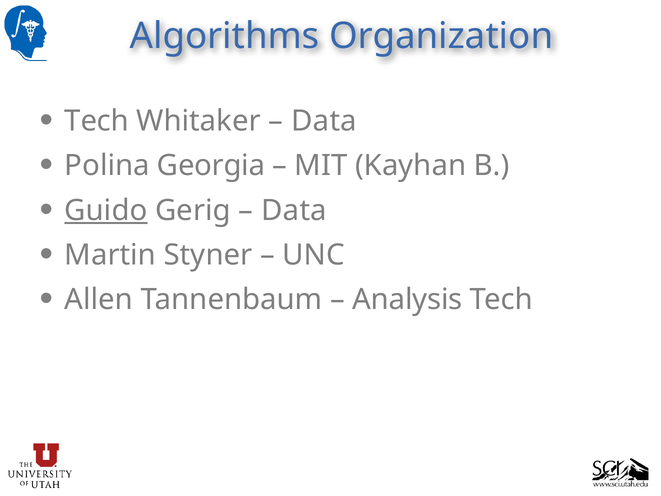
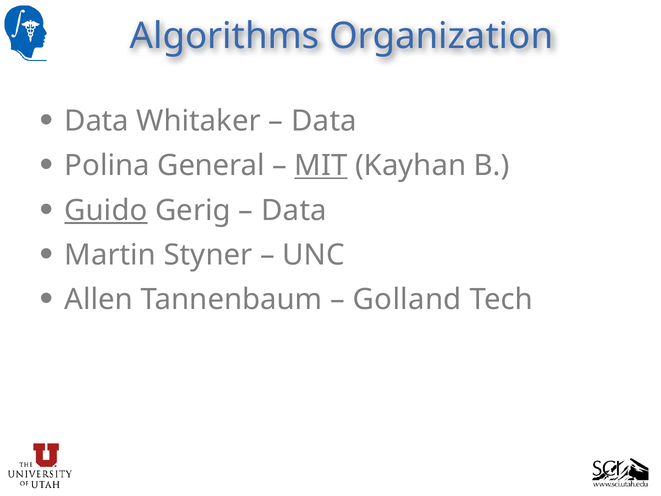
Tech: Tech -> Data (97, 121)
Georgia: Georgia -> General (211, 166)
MIT underline: none -> present (321, 166)
Analysis: Analysis -> Golland (407, 300)
